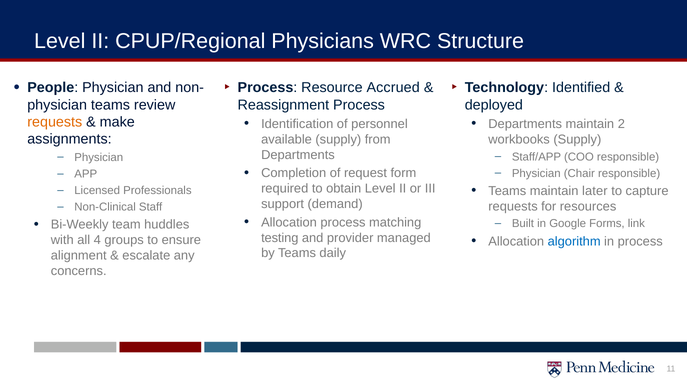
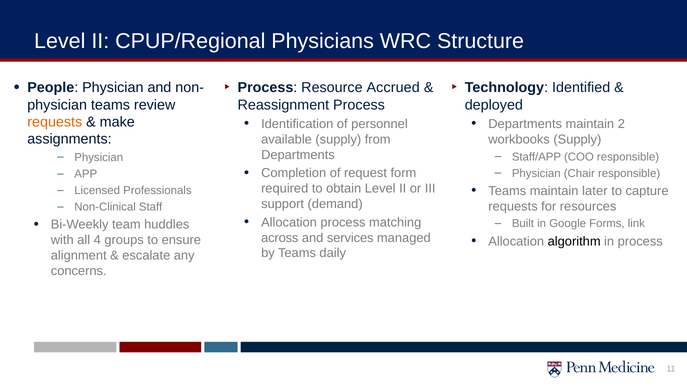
testing: testing -> across (280, 238)
provider: provider -> services (350, 238)
algorithm colour: blue -> black (574, 242)
